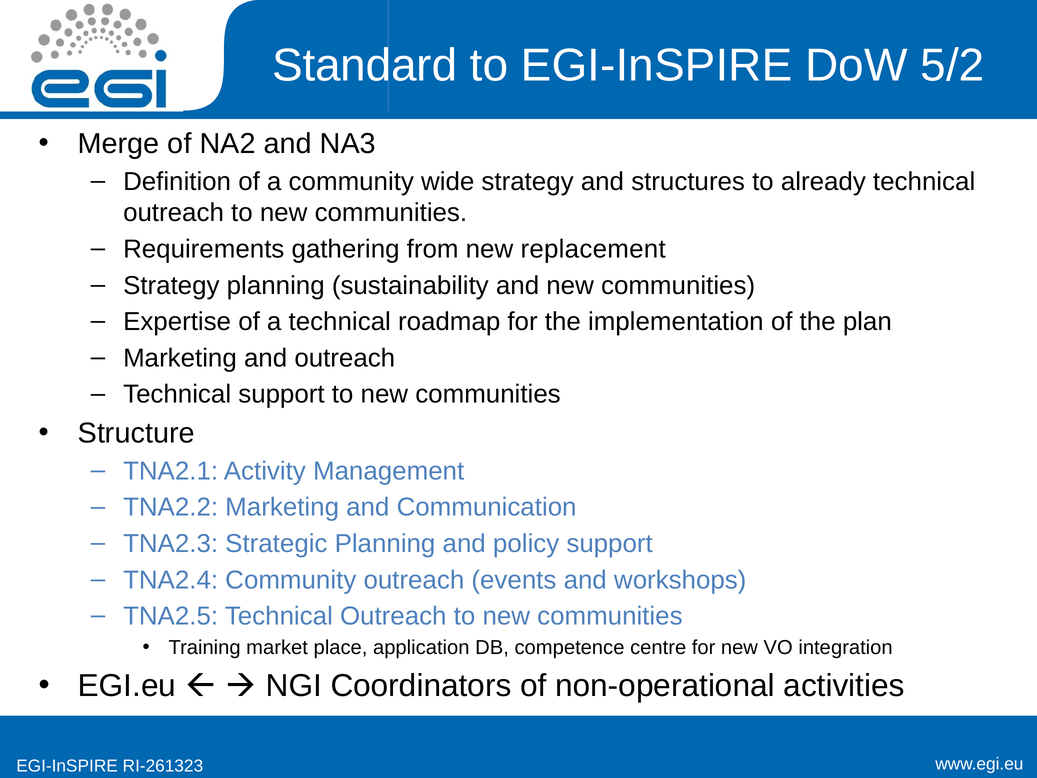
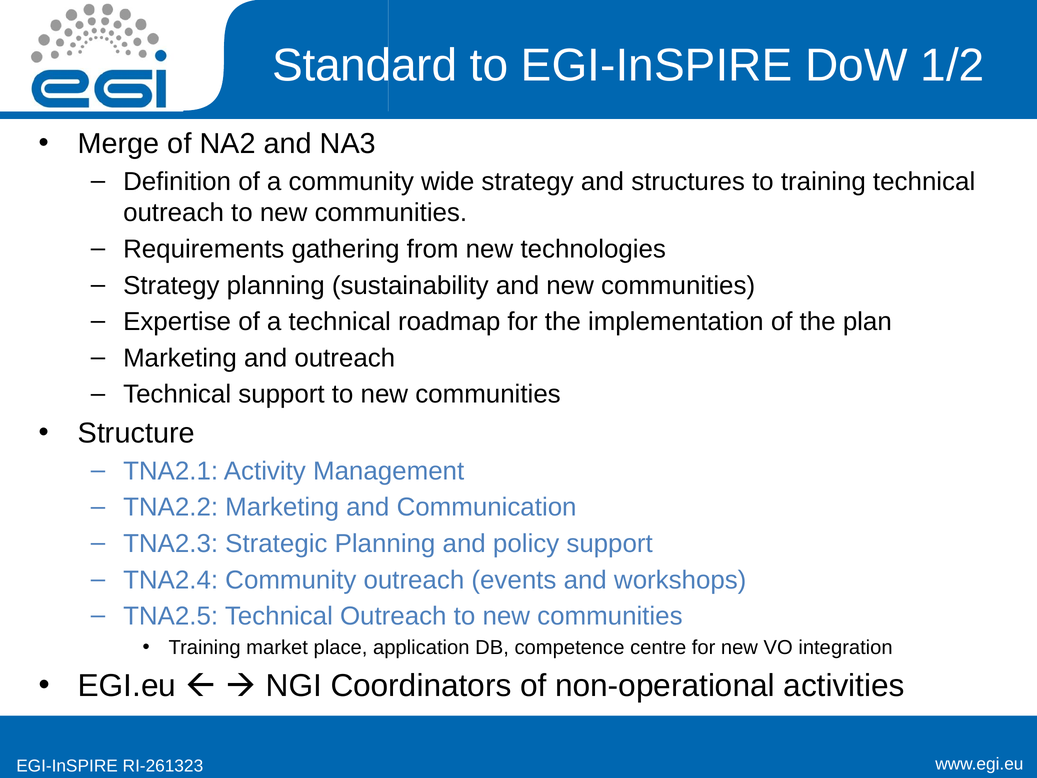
5/2: 5/2 -> 1/2 (952, 65)
to already: already -> training (823, 182)
replacement: replacement -> technologies (593, 249)
